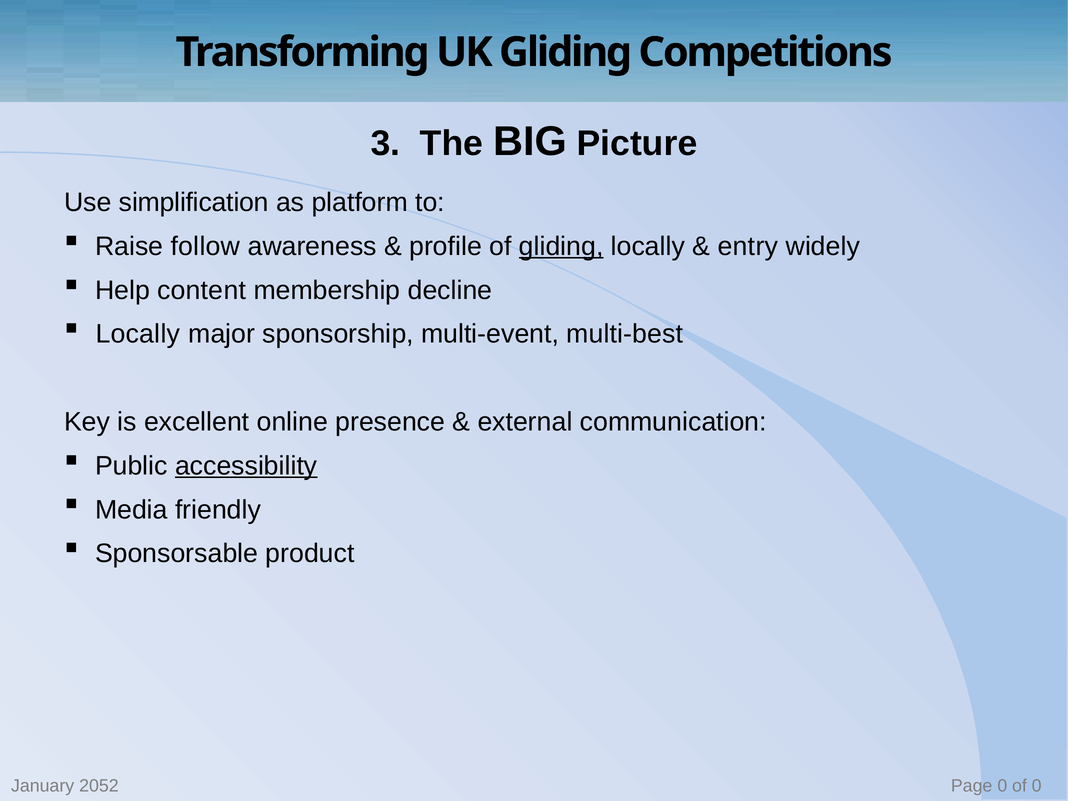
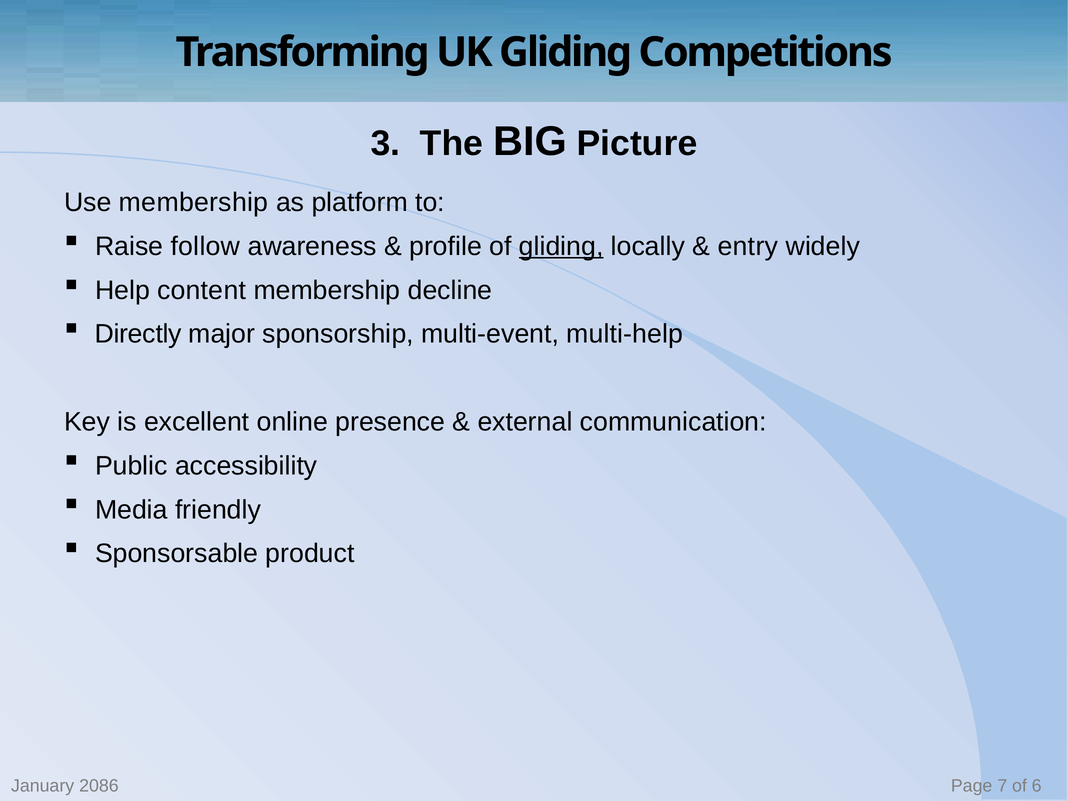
Use simplification: simplification -> membership (194, 202)
Locally: Locally -> Directly (138, 334)
multi-best: multi-best -> multi-help (625, 334)
accessibility underline: present -> none (246, 466)
2052: 2052 -> 2086 (99, 786)
Page 0: 0 -> 7 (1002, 786)
of 0: 0 -> 6 (1037, 786)
